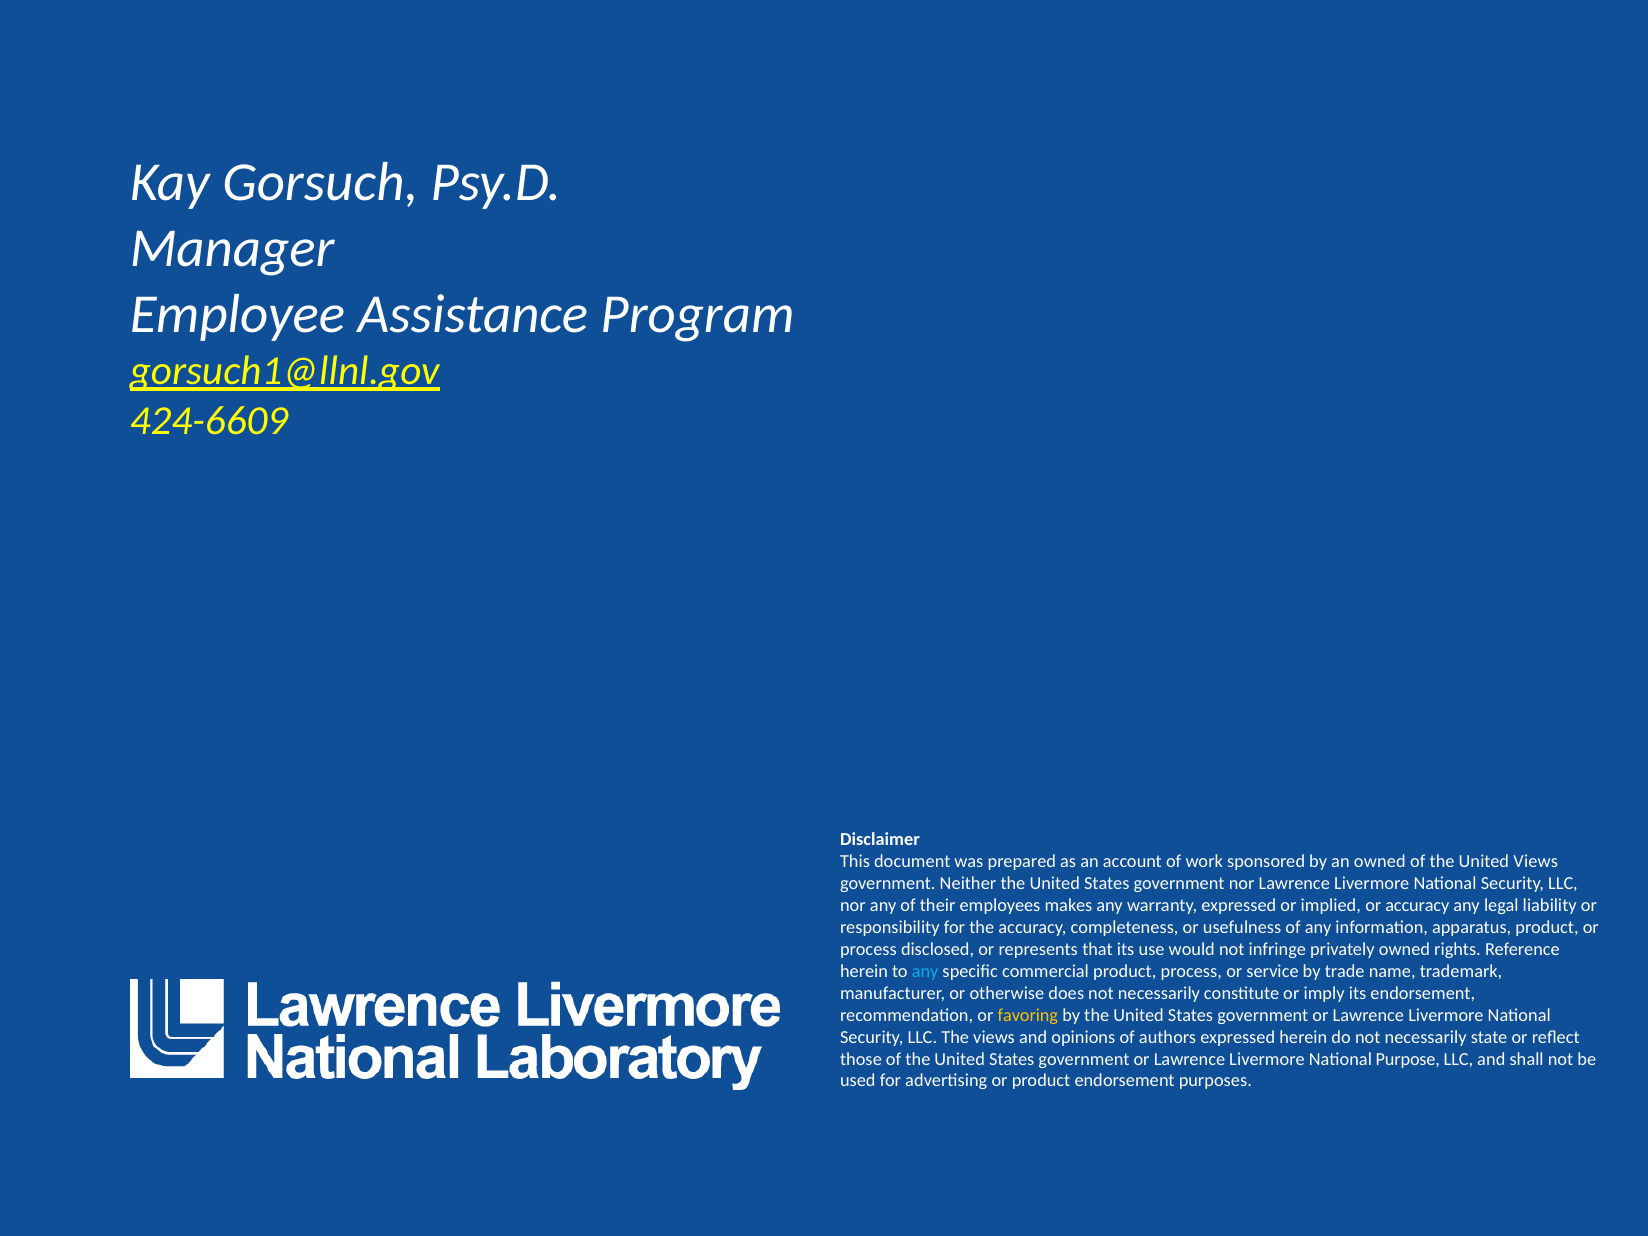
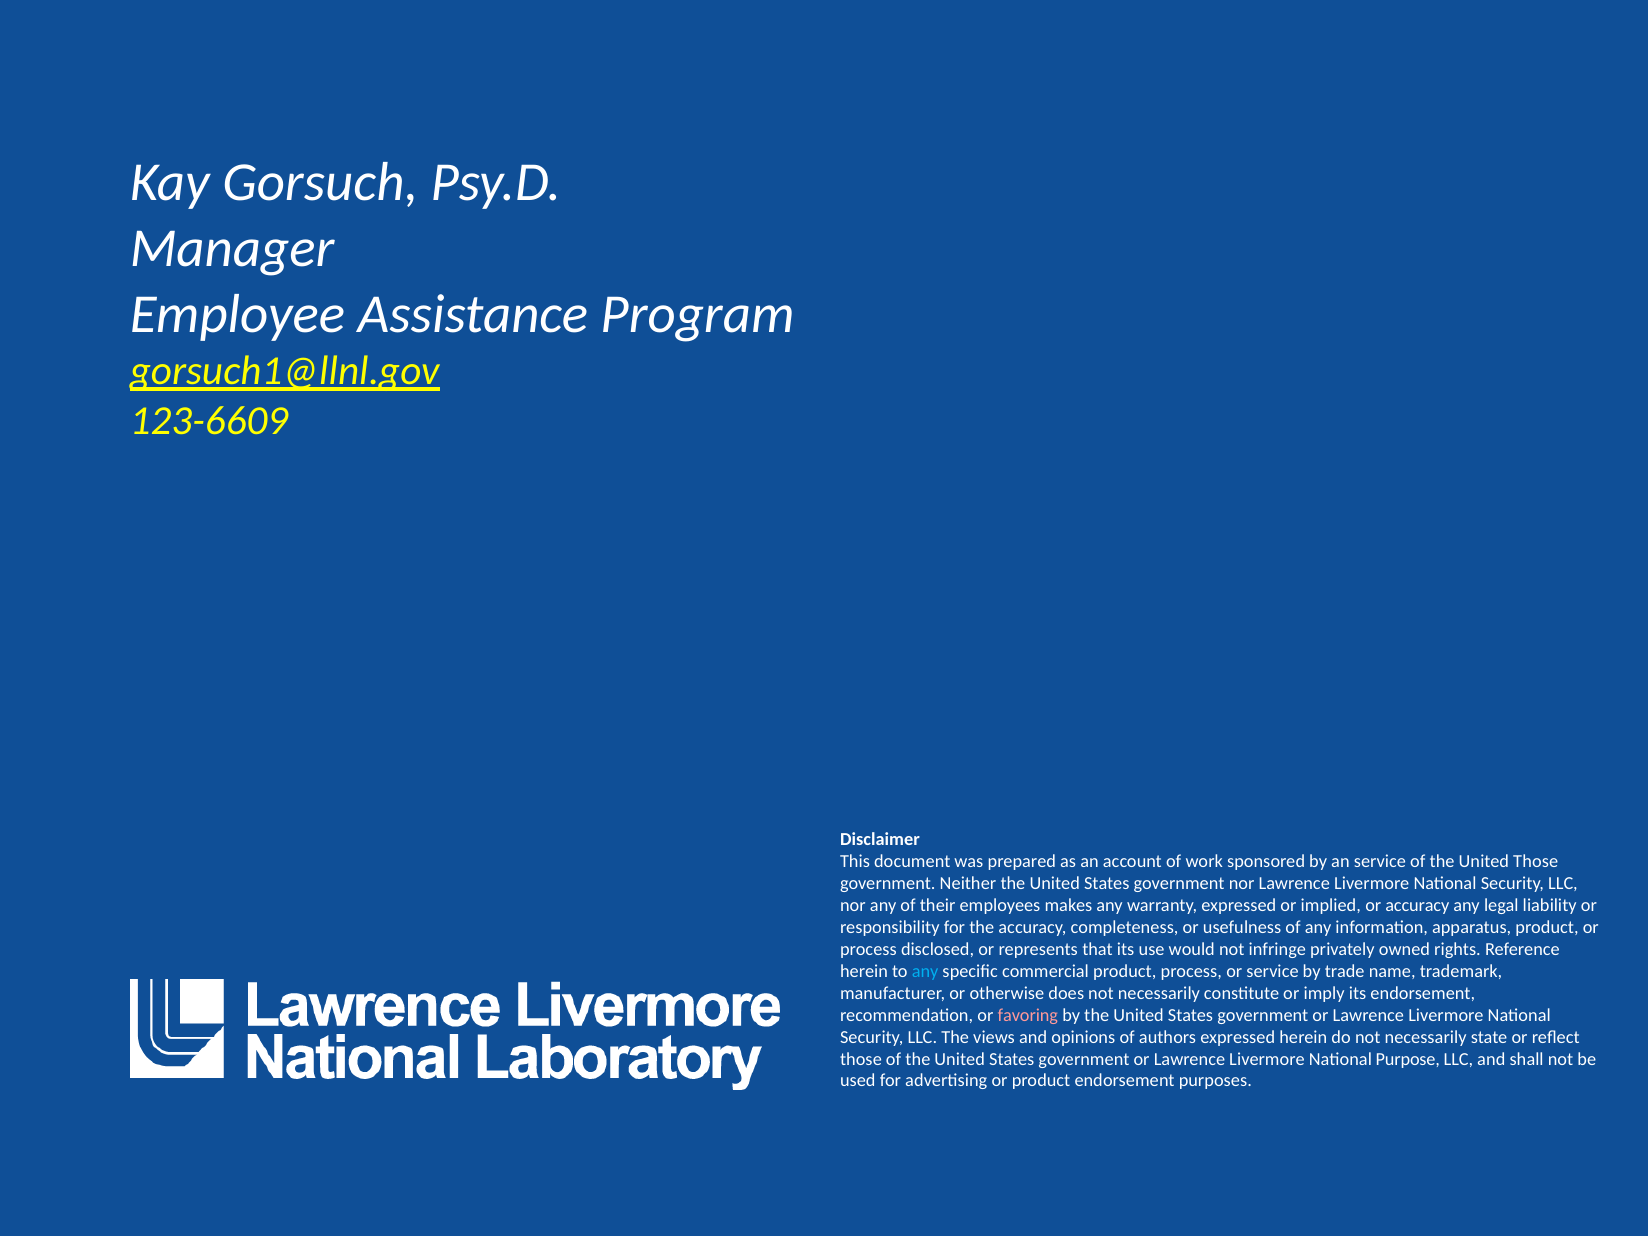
424-6609: 424-6609 -> 123-6609 (209, 421)
an owned: owned -> service (1380, 862)
United Views: Views -> Those (1536, 862)
favoring colour: yellow -> pink (1028, 1015)
